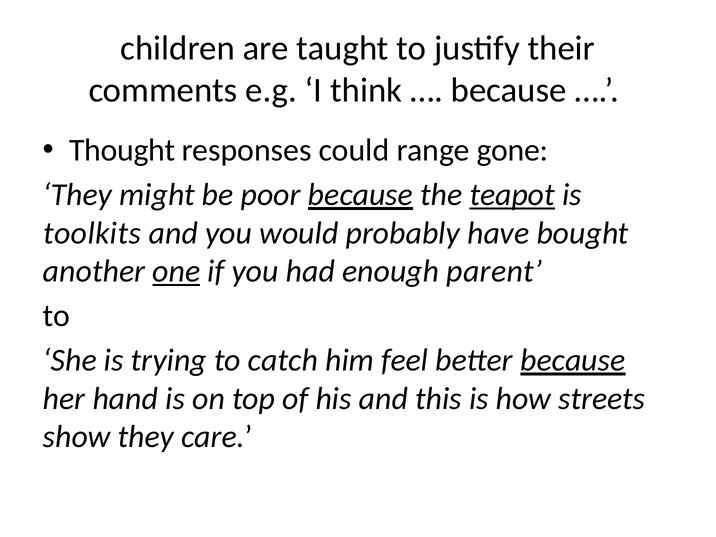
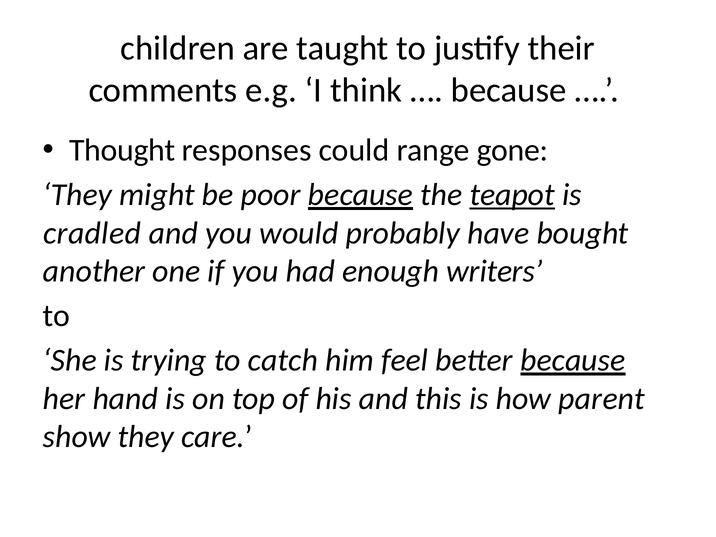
toolkits: toolkits -> cradled (92, 233)
one underline: present -> none (176, 271)
parent: parent -> writers (495, 271)
streets: streets -> parent (602, 399)
